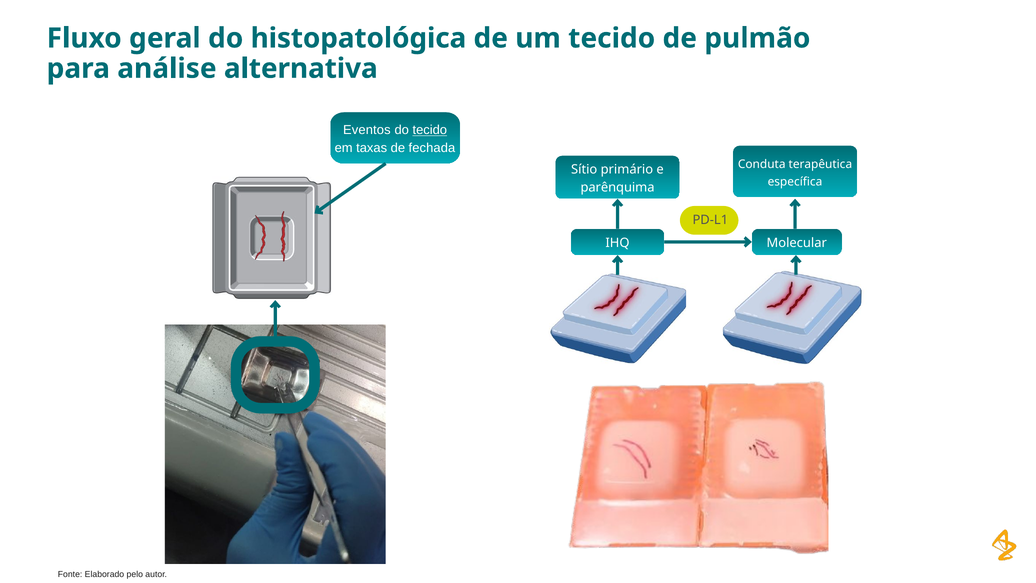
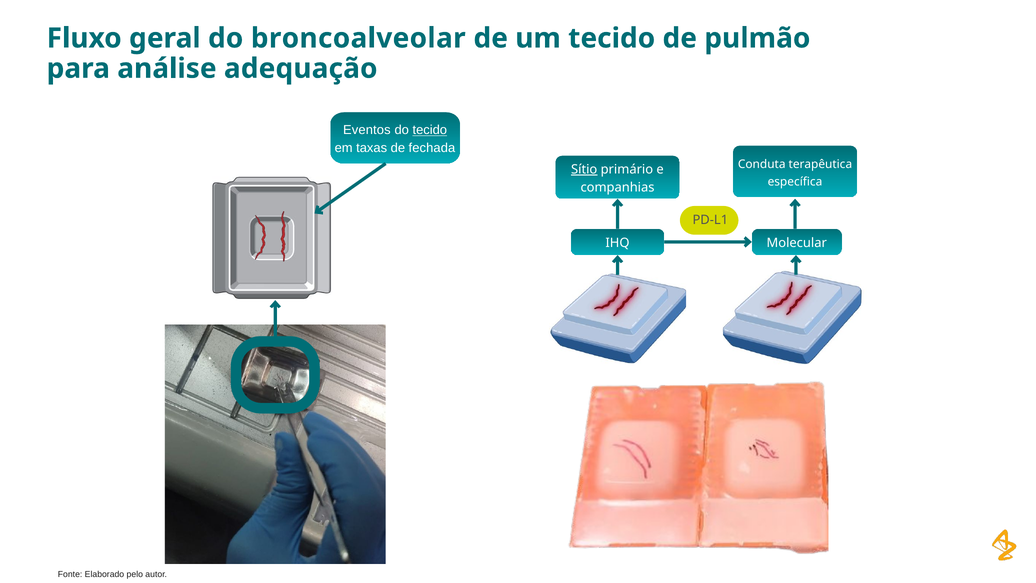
histopatológica: histopatológica -> broncoalveolar (358, 38)
alternativa: alternativa -> adequação (301, 69)
Sítio underline: none -> present (584, 169)
parênquima: parênquima -> companhias (618, 187)
